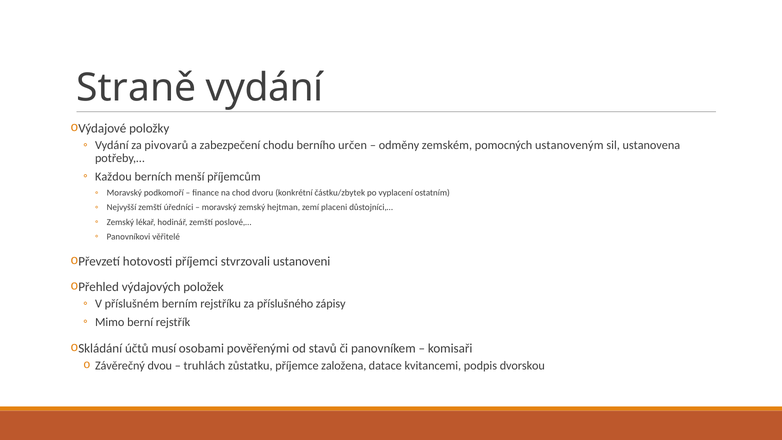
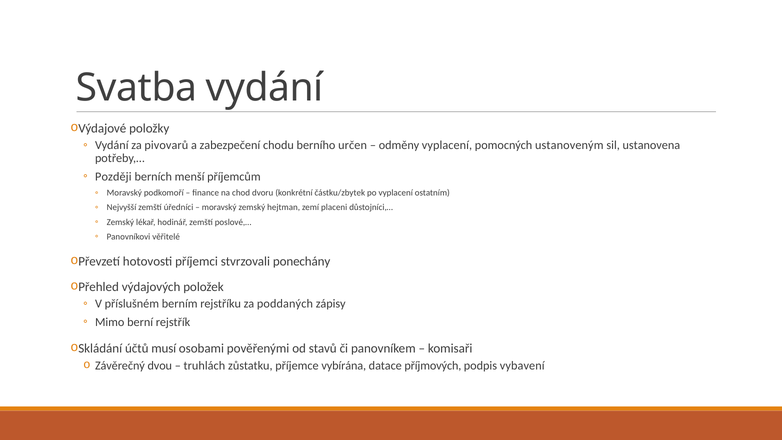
Straně: Straně -> Svatba (136, 88)
odměny zemském: zemském -> vyplacení (447, 145)
Každou: Každou -> Později (113, 176)
ustanoveni: ustanoveni -> ponechány (302, 261)
příslušného: příslušného -> poddaných (285, 304)
založena: založena -> vybírána (344, 365)
kvitancemi: kvitancemi -> příjmových (433, 365)
dvorskou: dvorskou -> vybavení (522, 365)
